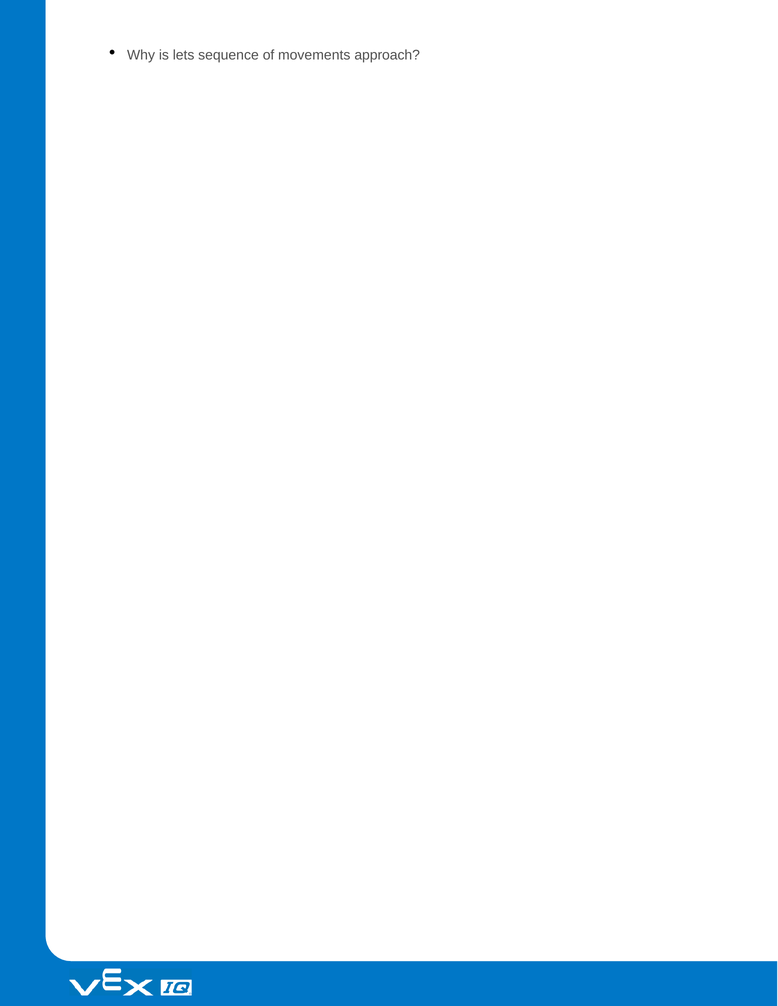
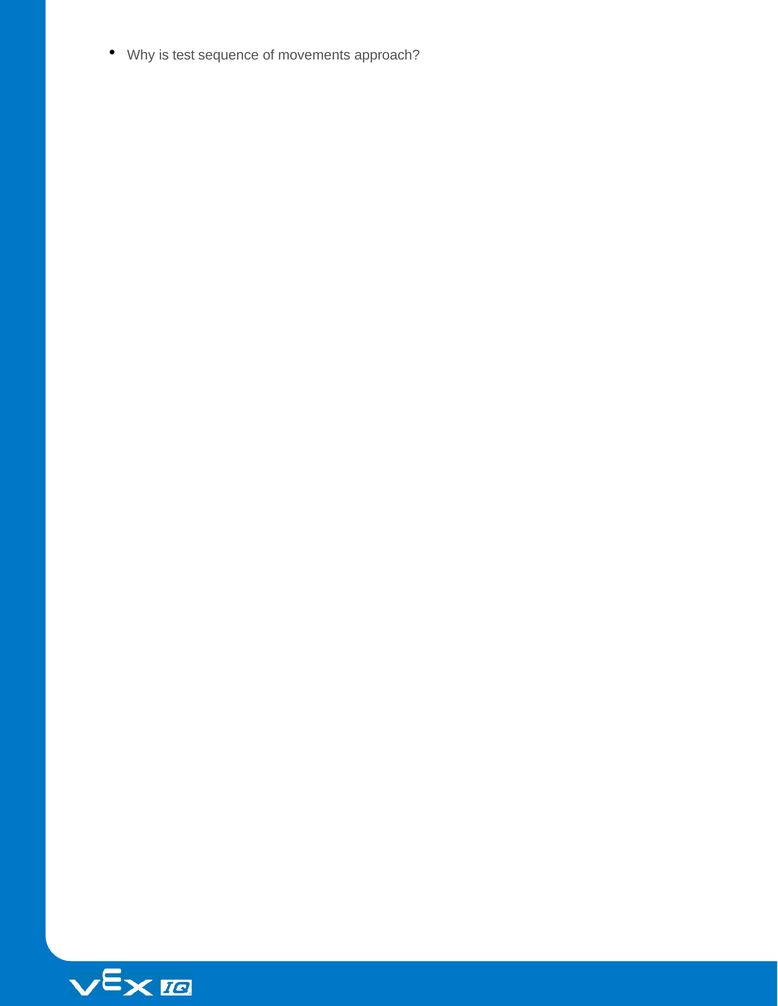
lets: lets -> test (184, 55)
